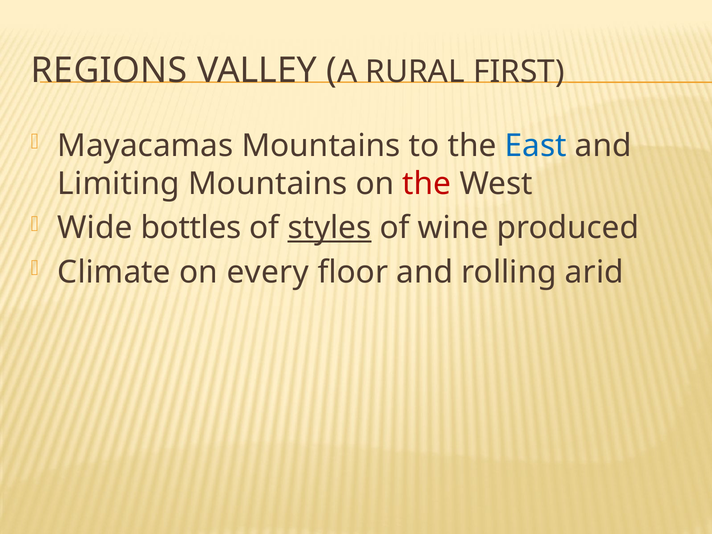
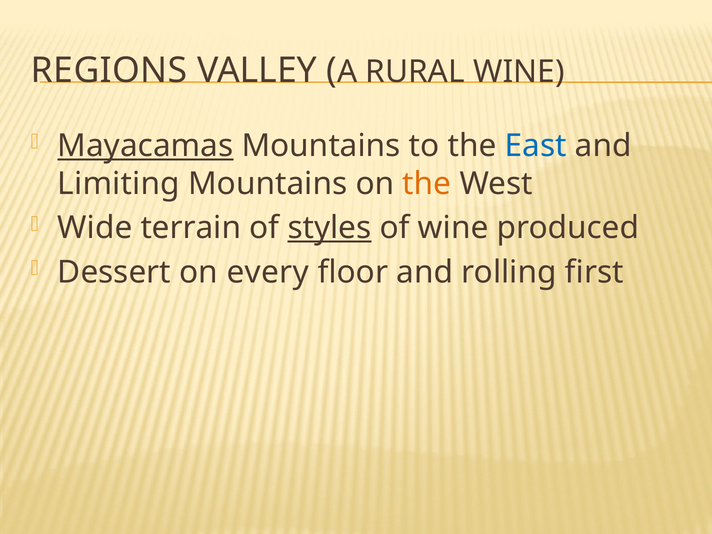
RURAL FIRST: FIRST -> WINE (519, 72)
Mayacamas underline: none -> present (145, 146)
the colour: red -> orange (427, 184)
bottles: bottles -> terrain (191, 228)
Climate: Climate -> Dessert (114, 272)
arid: arid -> first (594, 272)
